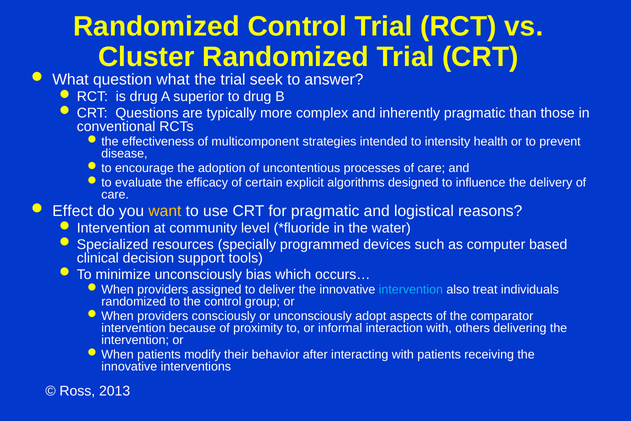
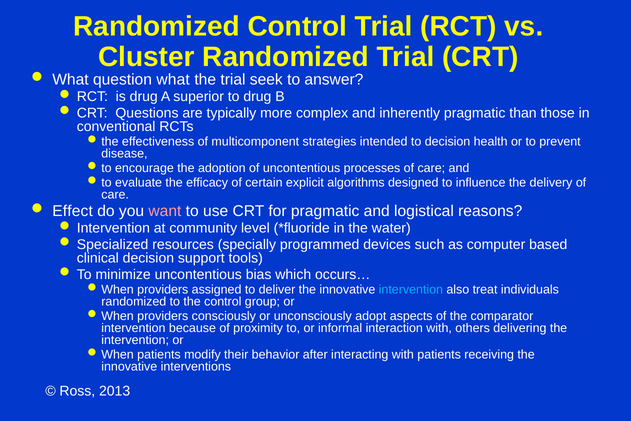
to intensity: intensity -> decision (448, 142)
want colour: yellow -> pink (165, 211)
minimize unconsciously: unconsciously -> uncontentious (198, 274)
